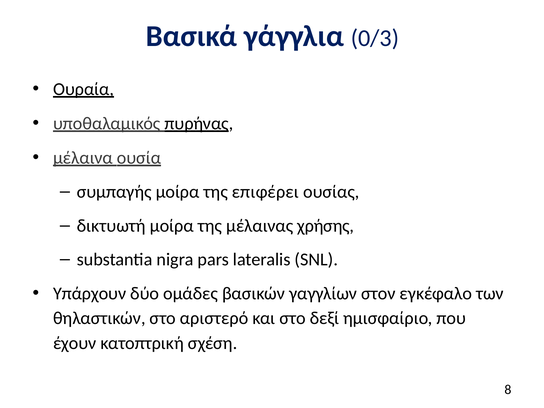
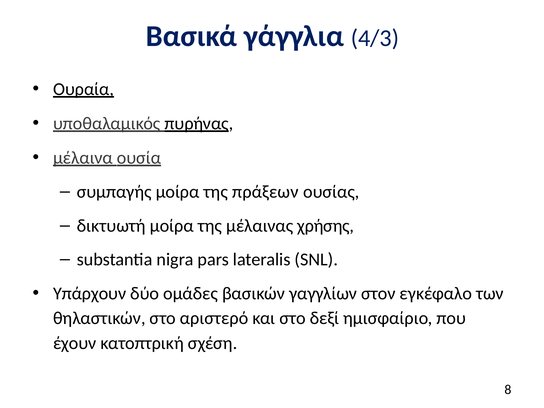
0/3: 0/3 -> 4/3 (375, 38)
επιφέρει: επιφέρει -> πράξεων (265, 192)
